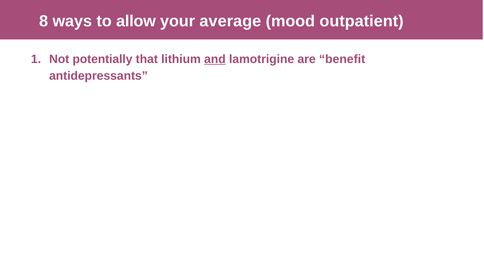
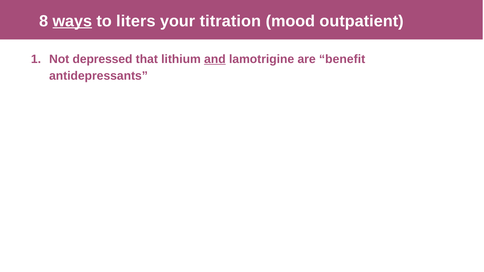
ways underline: none -> present (72, 21)
allow: allow -> liters (136, 21)
average: average -> titration (230, 21)
potentially: potentially -> depressed (103, 59)
